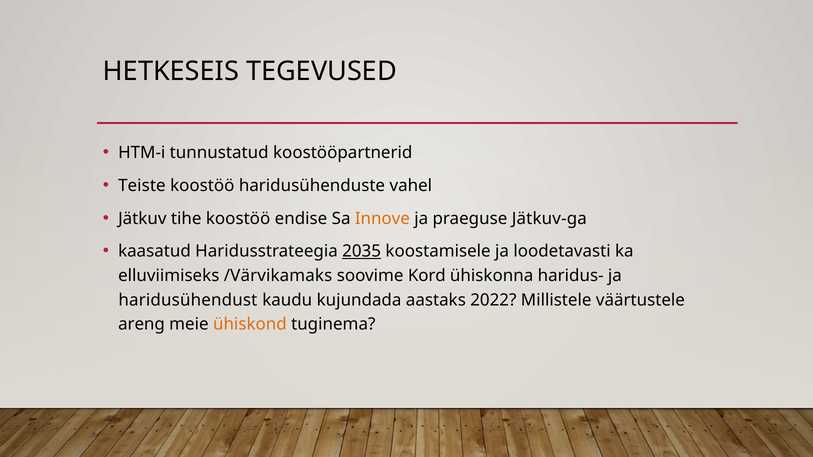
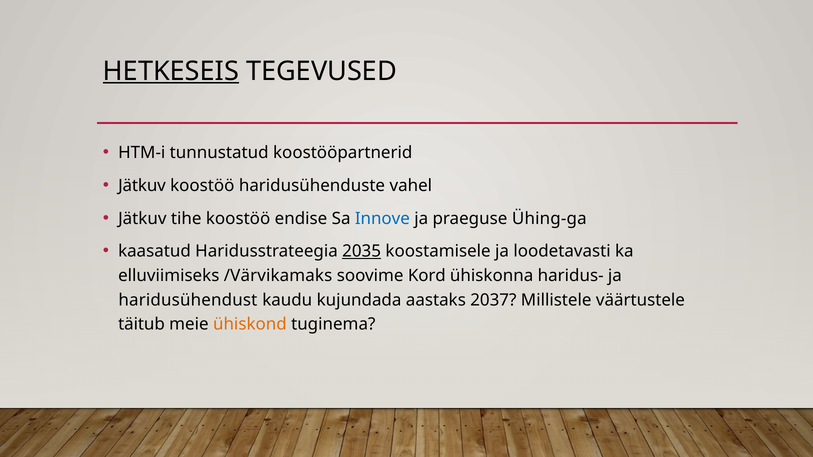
HETKESEIS underline: none -> present (171, 71)
Teiste: Teiste -> Jätkuv (142, 186)
Innove colour: orange -> blue (382, 219)
Jätkuv-ga: Jätkuv-ga -> Ühing-ga (549, 219)
2022: 2022 -> 2037 (493, 300)
areng: areng -> täitub (141, 325)
